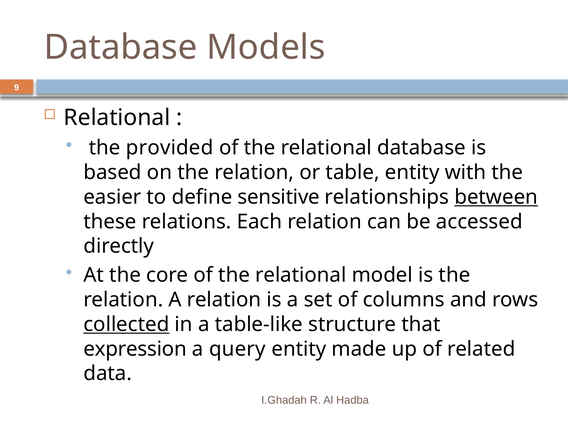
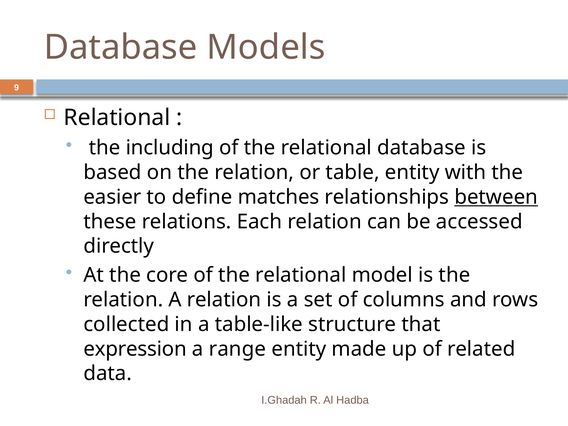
provided: provided -> including (170, 148)
sensitive: sensitive -> matches (279, 197)
collected underline: present -> none (126, 324)
query: query -> range (237, 349)
